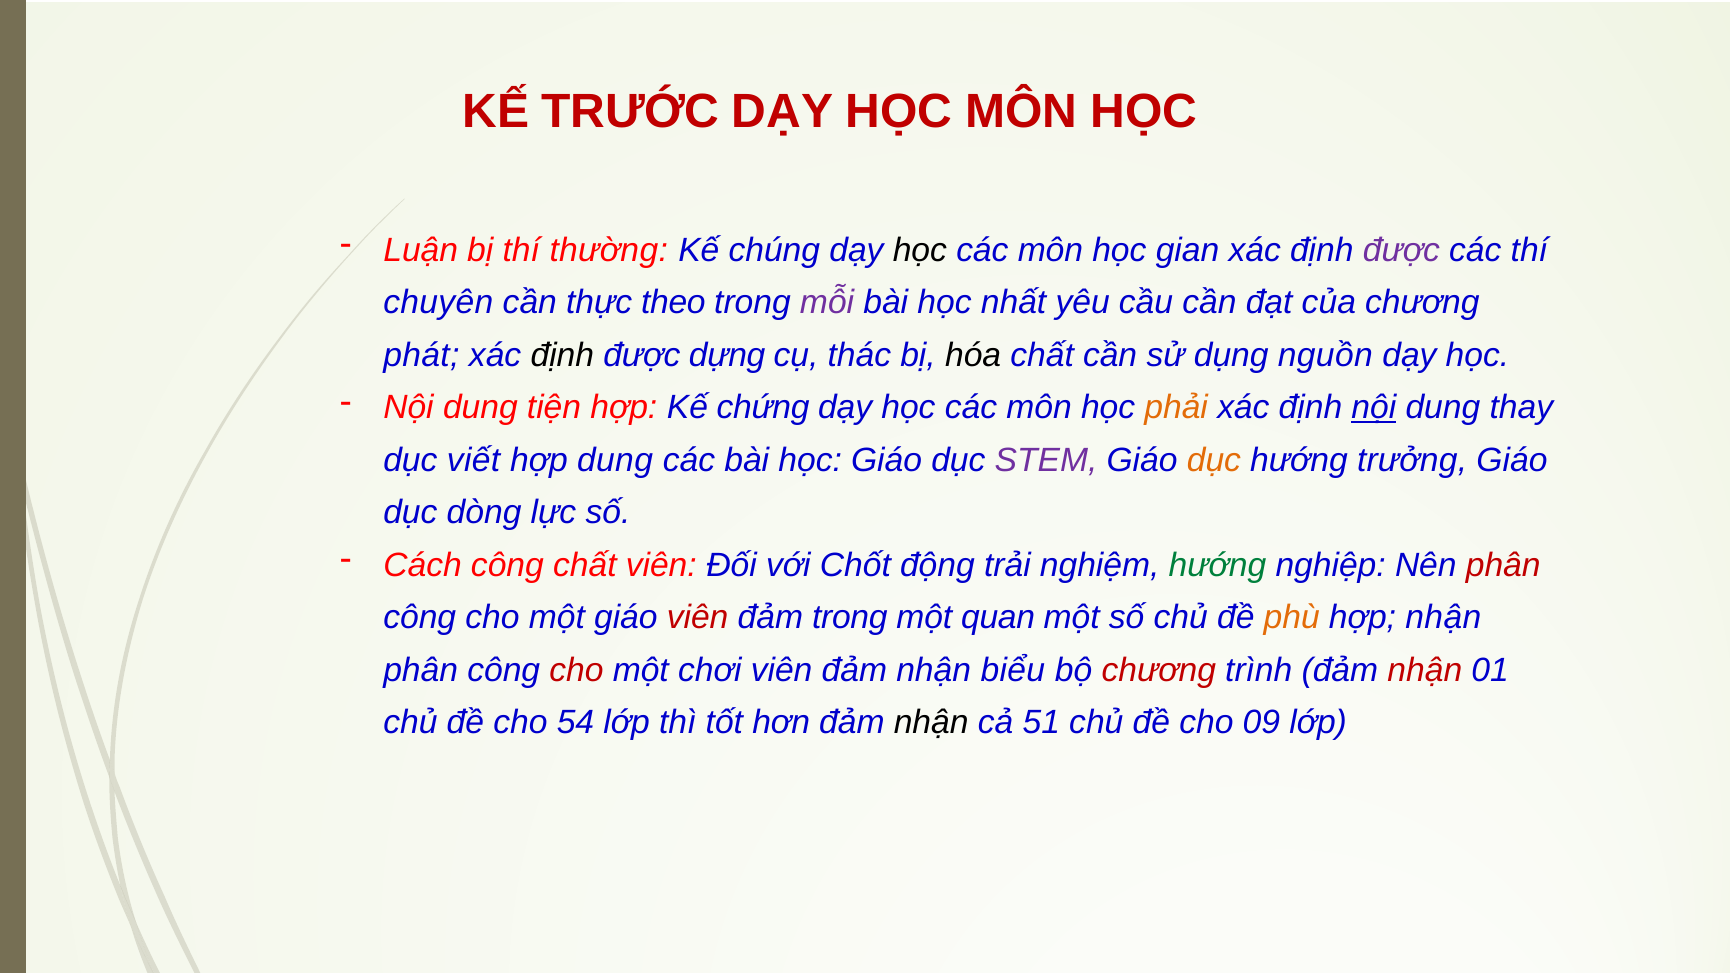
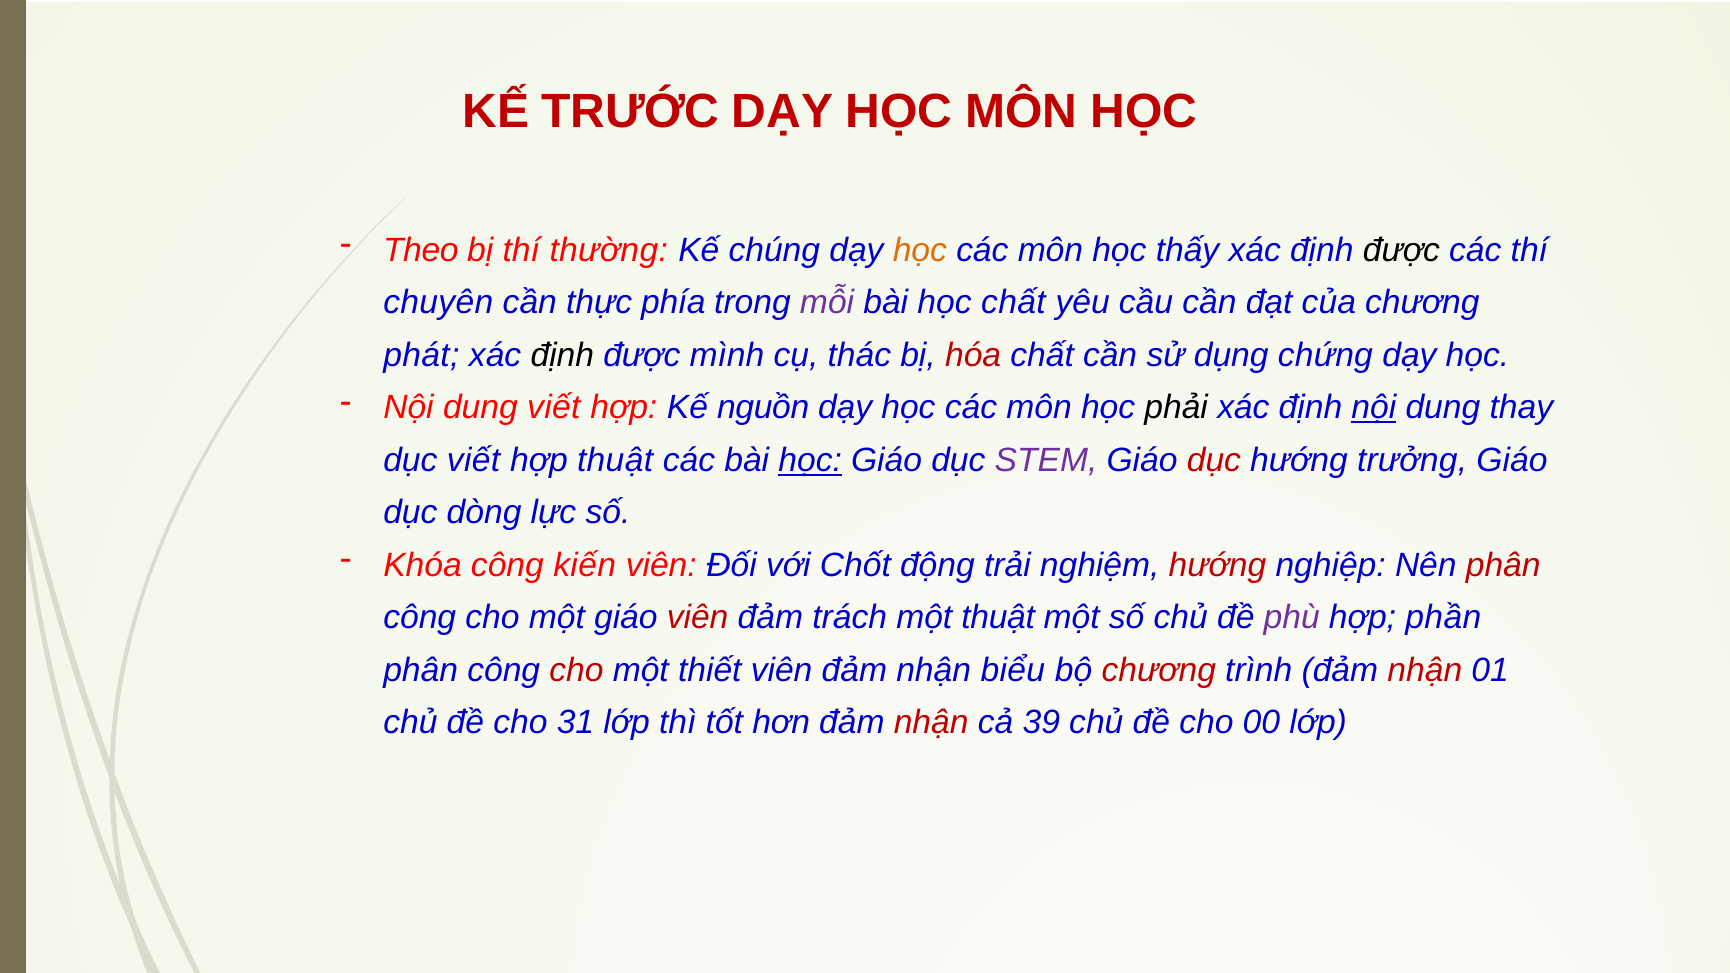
Luận: Luận -> Theo (421, 250)
học colour: black -> orange (920, 250)
gian: gian -> thấy (1188, 250)
được colour: purple -> black (1401, 250)
theo: theo -> phía (673, 303)
học nhất: nhất -> chất (1013, 303)
dựng: dựng -> mình (727, 355)
hóa colour: black -> red (973, 355)
nguồn: nguồn -> chứng (1325, 355)
dung tiện: tiện -> viết (554, 408)
chứng: chứng -> nguồn (763, 408)
phải colour: orange -> black (1176, 408)
hợp dung: dung -> thuật (615, 460)
học underline: none -> present (810, 460)
dục colour: orange -> red (1214, 460)
Cách: Cách -> Khóa (423, 565)
công chất: chất -> kiến (585, 565)
hướng colour: green -> red (1218, 565)
đảm trong: trong -> trách (850, 618)
một quan: quan -> thuật (998, 618)
phù colour: orange -> purple (1292, 618)
hợp nhận: nhận -> phần (1443, 618)
chơi: chơi -> thiết (710, 670)
54: 54 -> 31 (575, 723)
nhận colour: black -> red (931, 723)
51: 51 -> 39 (1041, 723)
09: 09 -> 00 (1261, 723)
